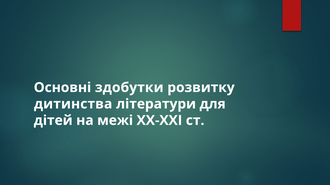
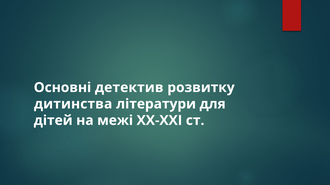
здобутки: здобутки -> детектив (129, 88)
